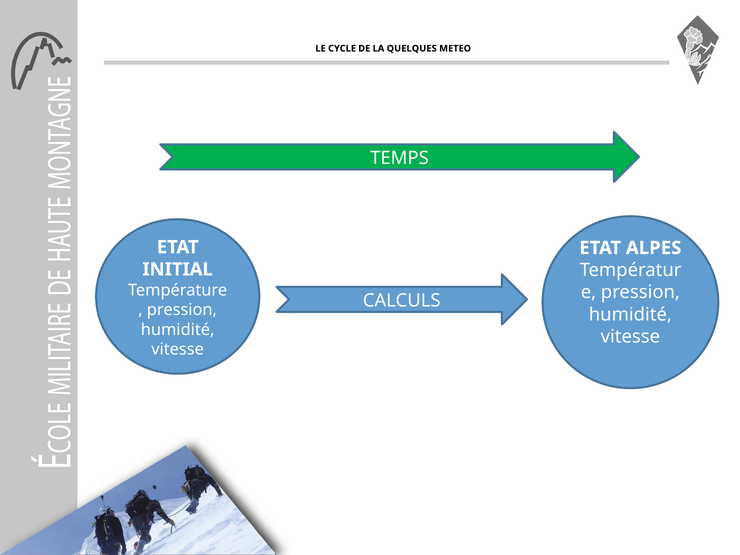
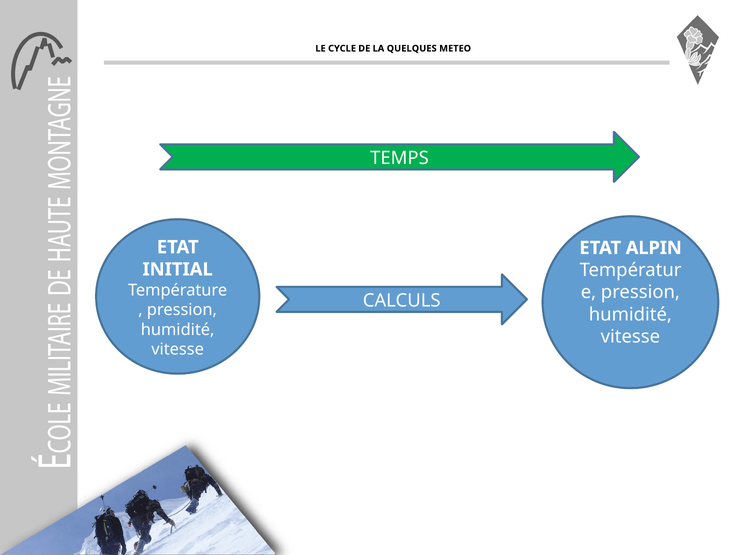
ALPES: ALPES -> ALPIN (654, 248)
